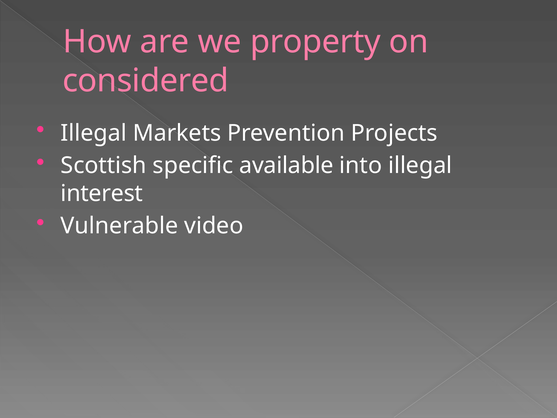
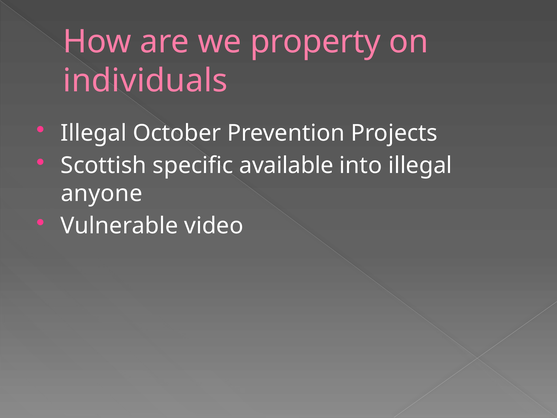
considered: considered -> individuals (145, 81)
Markets: Markets -> October (177, 133)
interest: interest -> anyone (102, 193)
